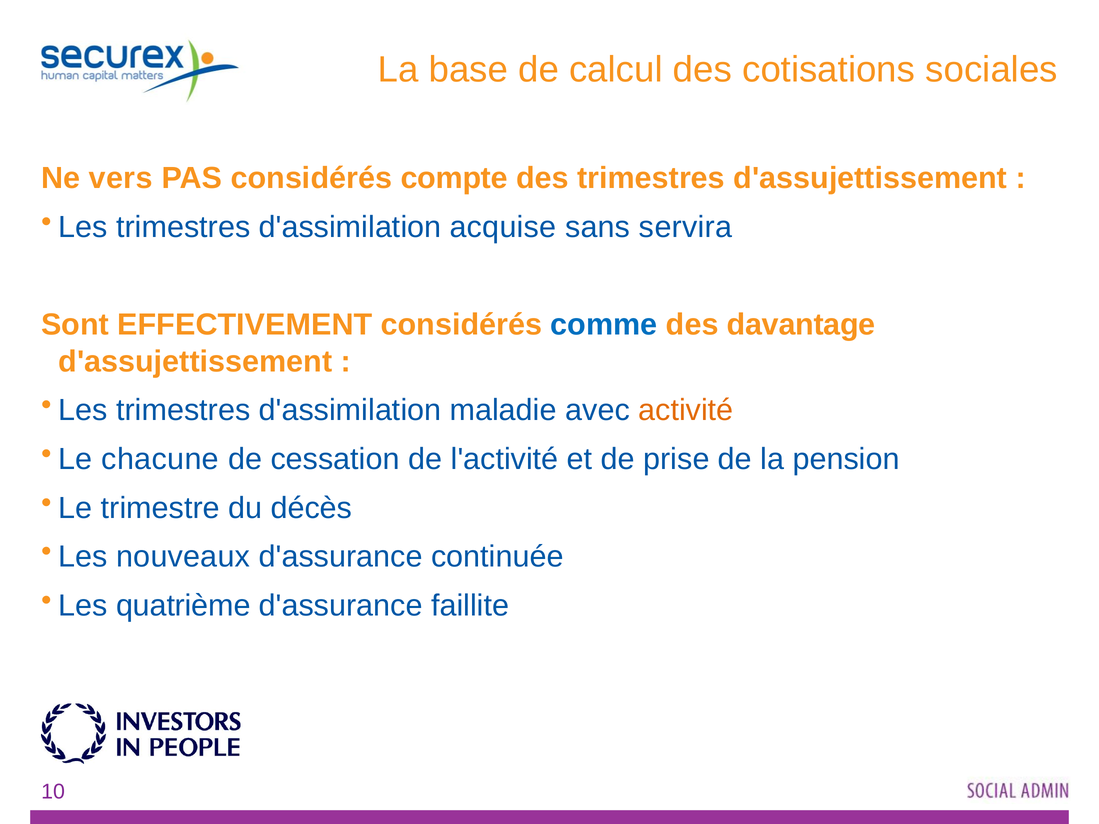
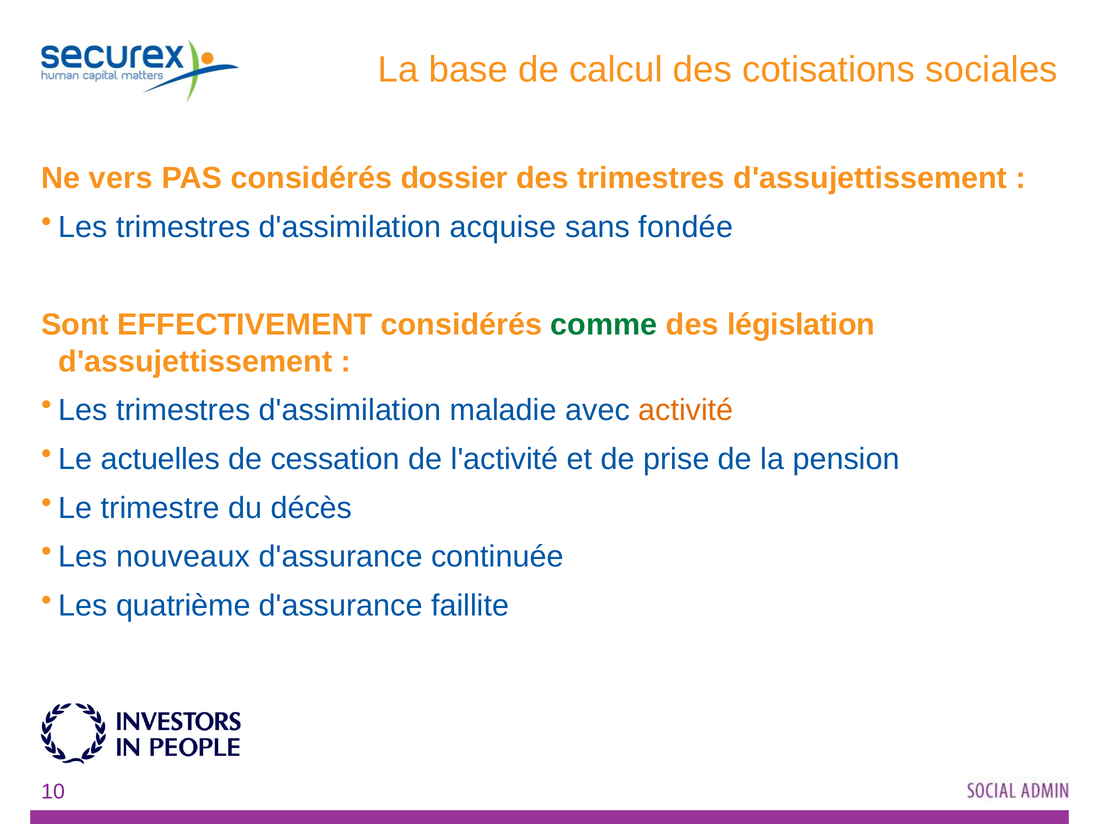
compte: compte -> dossier (454, 178)
servira: servira -> fondée (686, 227)
comme colour: blue -> green (604, 325)
davantage: davantage -> législation (801, 325)
chacune: chacune -> actuelles (160, 459)
